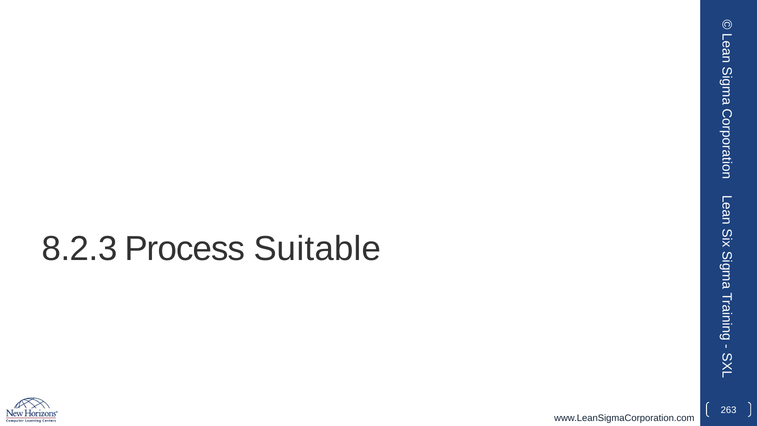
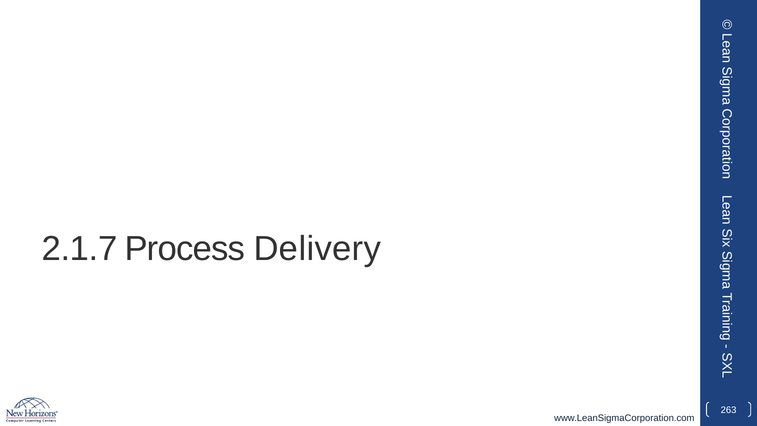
8.2.3: 8.2.3 -> 2.1.7 (80, 249)
Suitable: Suitable -> Delivery (317, 249)
